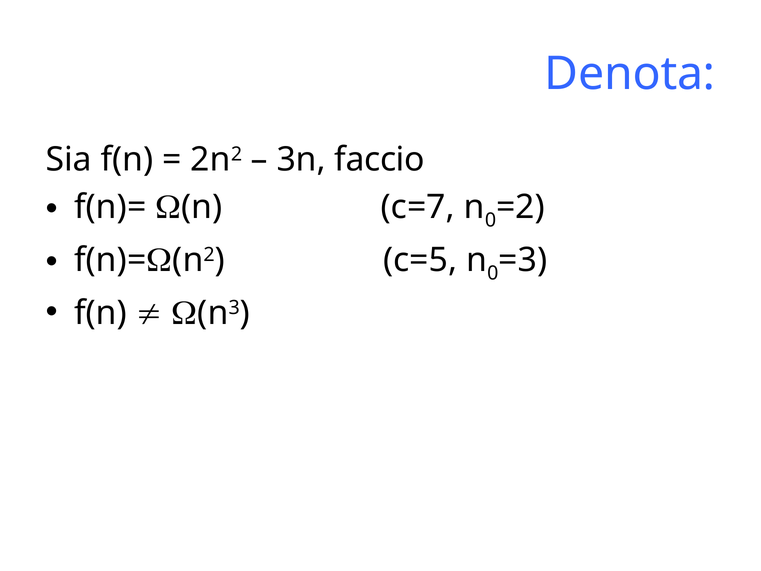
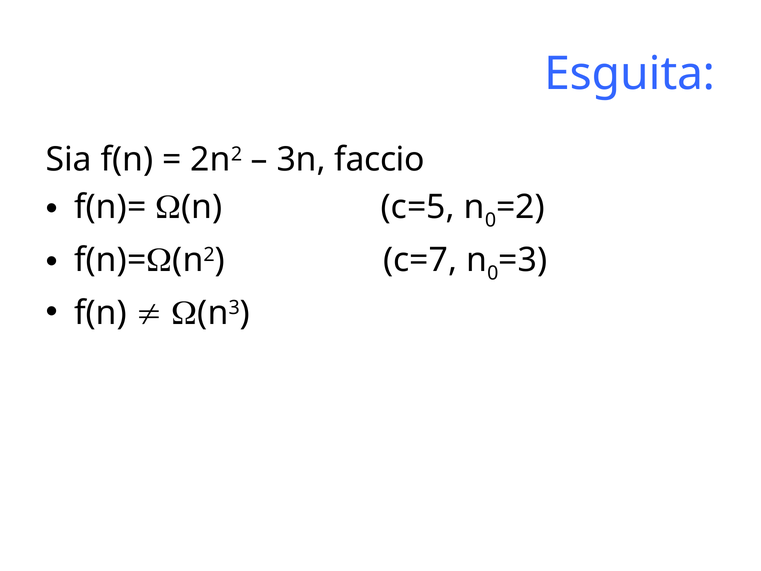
Denota: Denota -> Esguita (630, 74)
c=7: c=7 -> c=5 (418, 207)
c=5: c=5 -> c=7 (420, 260)
